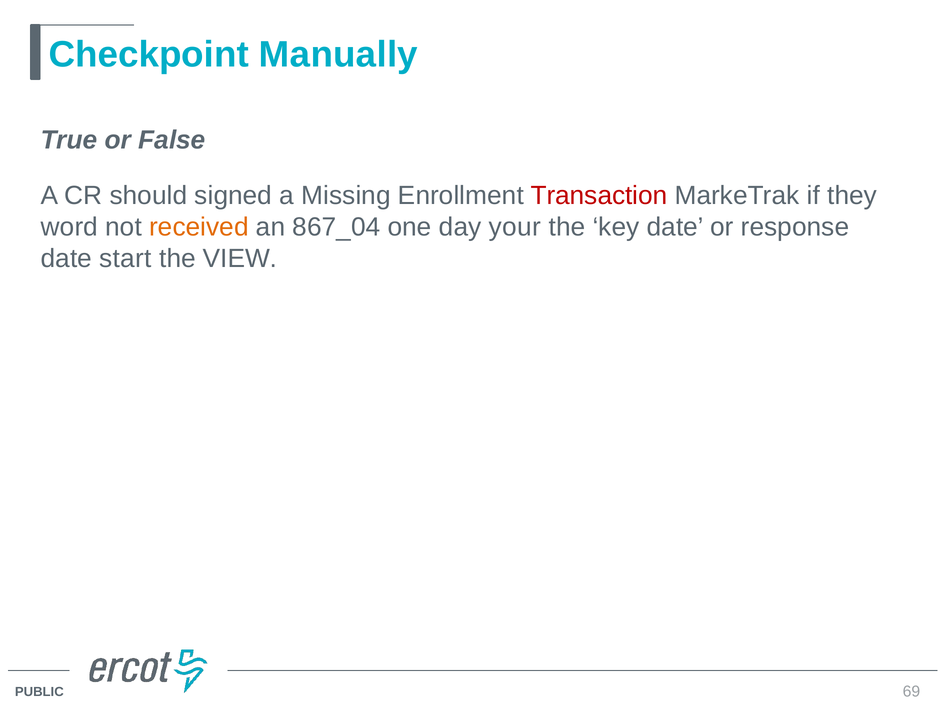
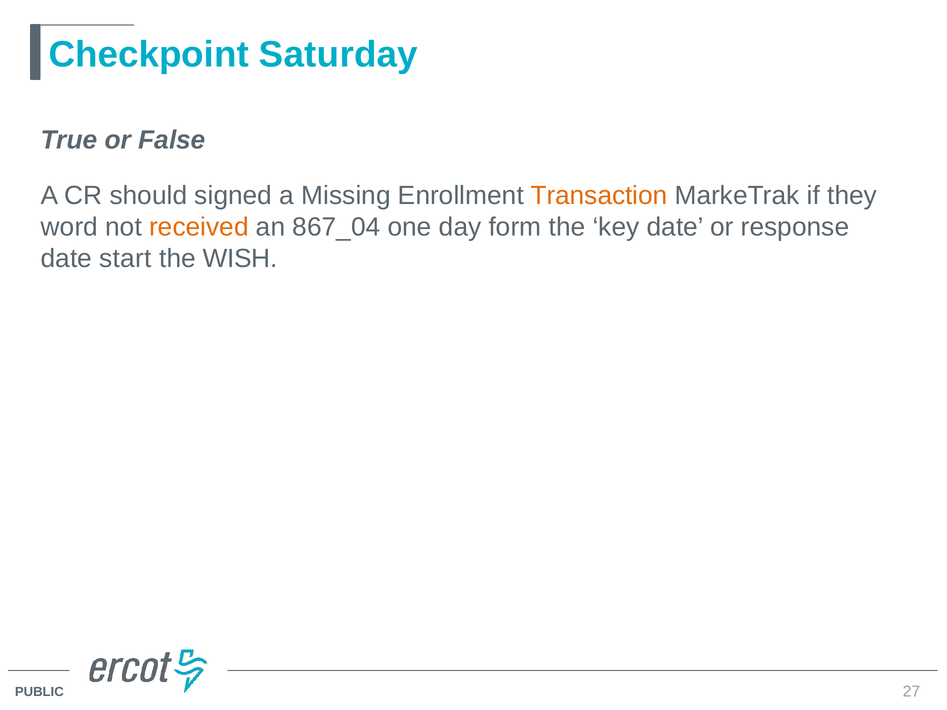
Manually: Manually -> Saturday (338, 55)
Transaction colour: red -> orange (599, 196)
your: your -> form (515, 227)
VIEW: VIEW -> WISH (240, 259)
69: 69 -> 27 (911, 692)
